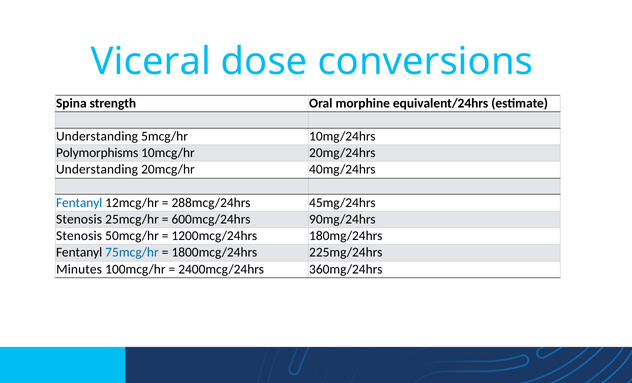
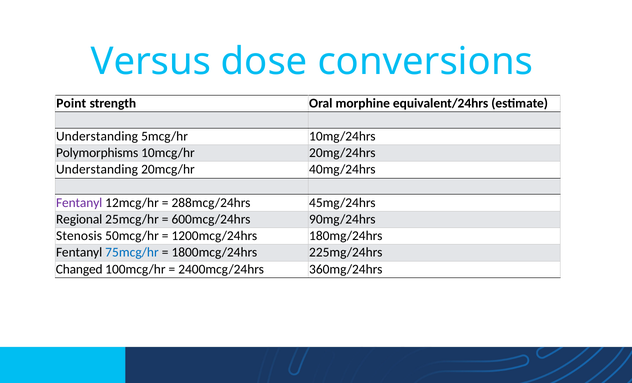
Viceral: Viceral -> Versus (151, 62)
Spina: Spina -> Point (71, 103)
Fentanyl colour: blue -> purple (79, 203)
Stenosis: Stenosis -> Regional (79, 219)
Minutes: Minutes -> Changed (79, 269)
